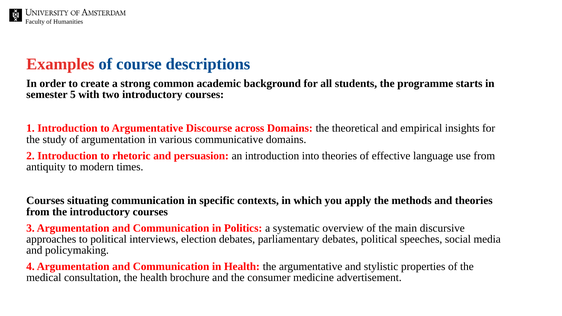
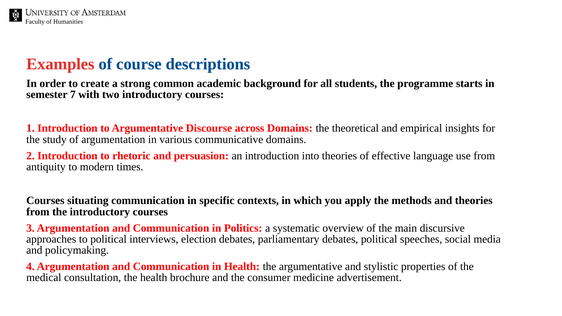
5: 5 -> 7 (73, 94)
